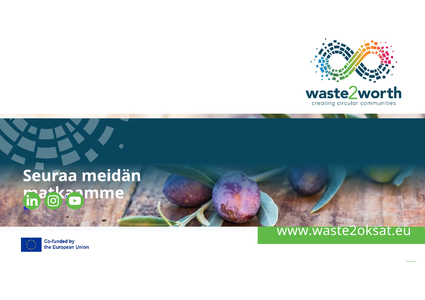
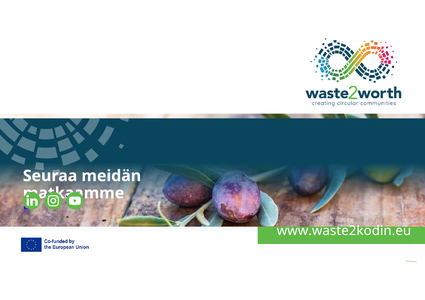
www.waste2oksat.eu: www.waste2oksat.eu -> www.waste2kodin.eu (344, 231)
